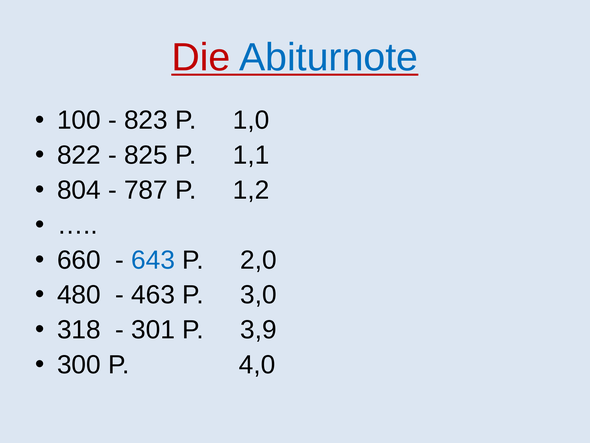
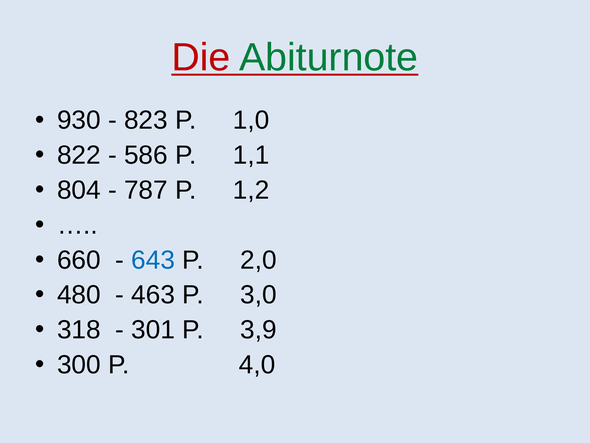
Abiturnote colour: blue -> green (329, 57)
100: 100 -> 930 (79, 120)
825: 825 -> 586 (146, 155)
